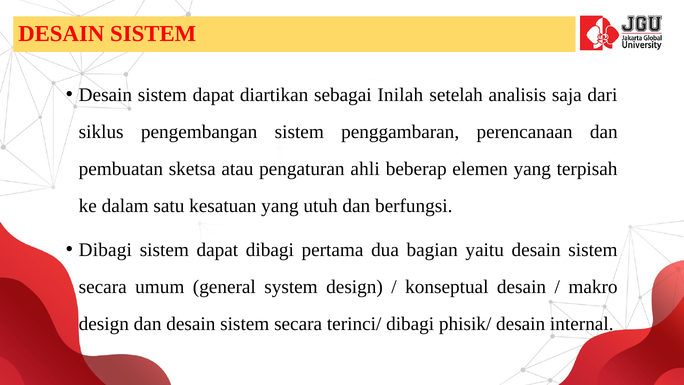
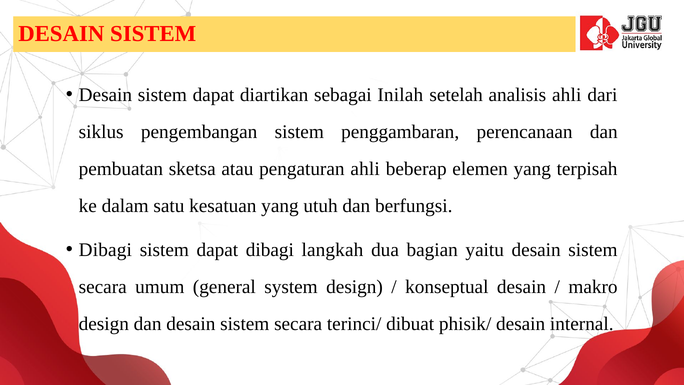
analisis saja: saja -> ahli (567, 95)
pertama: pertama -> langkah (332, 250)
terinci/ dibagi: dibagi -> dibuat (410, 324)
